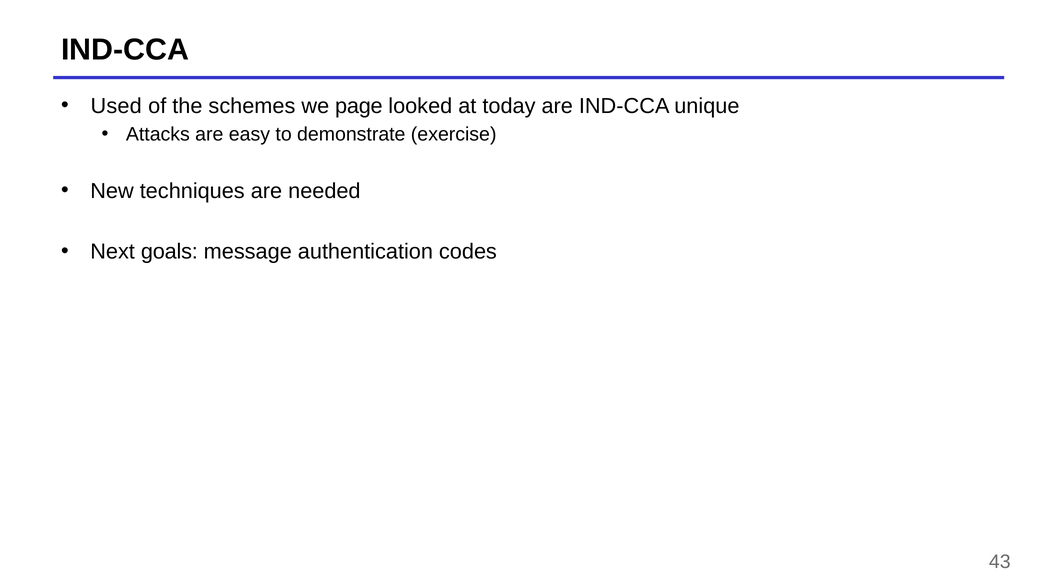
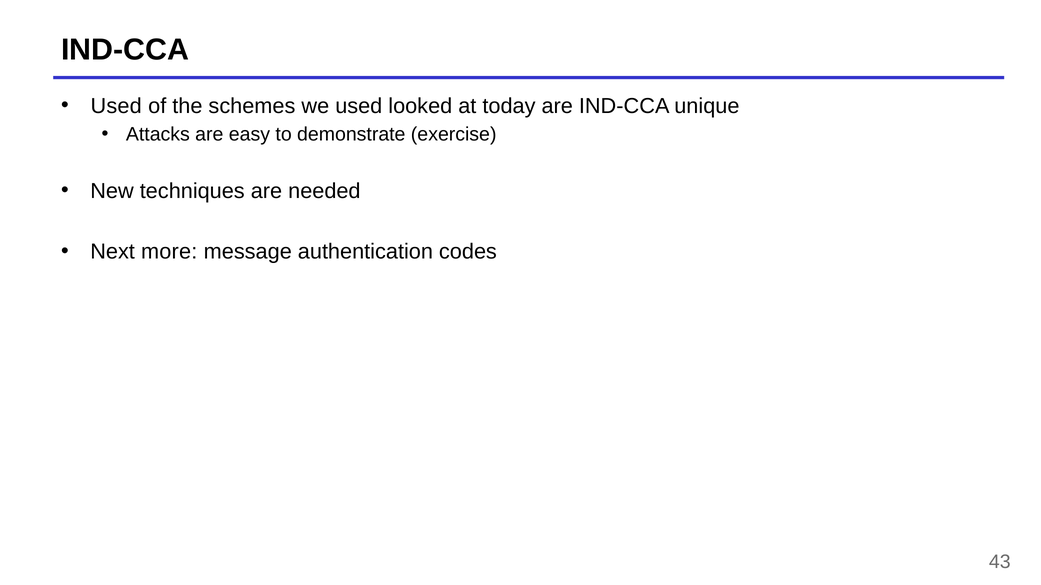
we page: page -> used (359, 106)
goals: goals -> more (169, 252)
